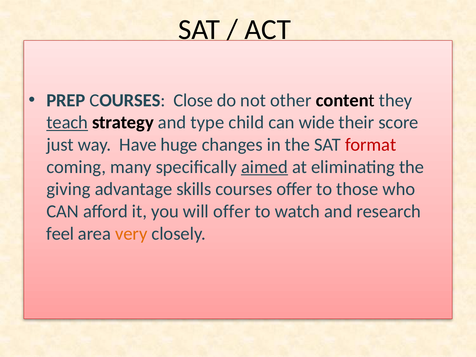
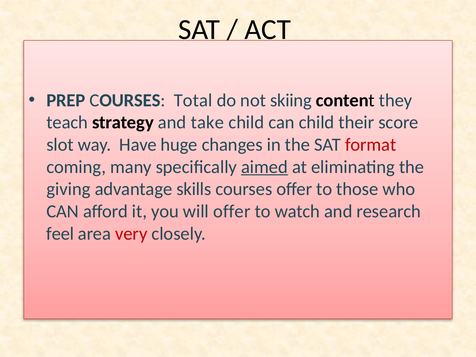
Close: Close -> Total (193, 100)
other: other -> skiing (291, 100)
teach underline: present -> none (67, 122)
type: type -> take (207, 122)
can wide: wide -> child (317, 122)
just: just -> slot (60, 145)
very colour: orange -> red (131, 234)
